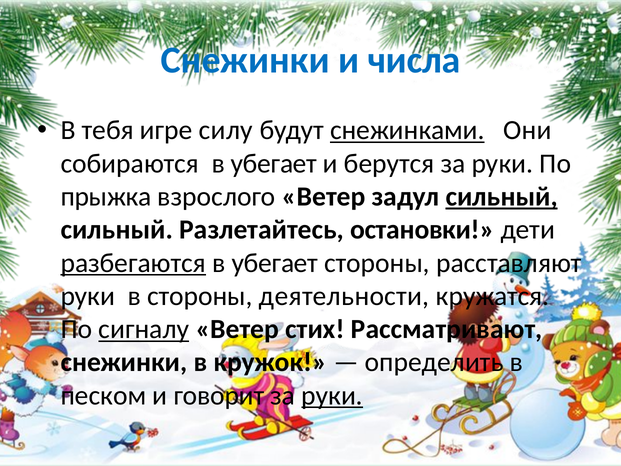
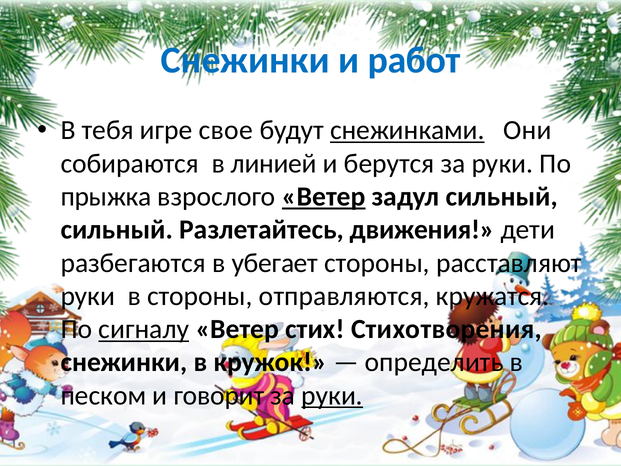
числа: числа -> работ (414, 60)
силу: силу -> свое (226, 130)
собираются в убегает: убегает -> линией (274, 163)
Ветер underline: none -> present (324, 197)
сильный underline: present -> none (502, 197)
остановки: остановки -> движения (422, 230)
разбегаются underline: present -> none (133, 263)
деятельности: деятельности -> отправляются (344, 296)
Рассматривают: Рассматривают -> Стихотворения (446, 329)
